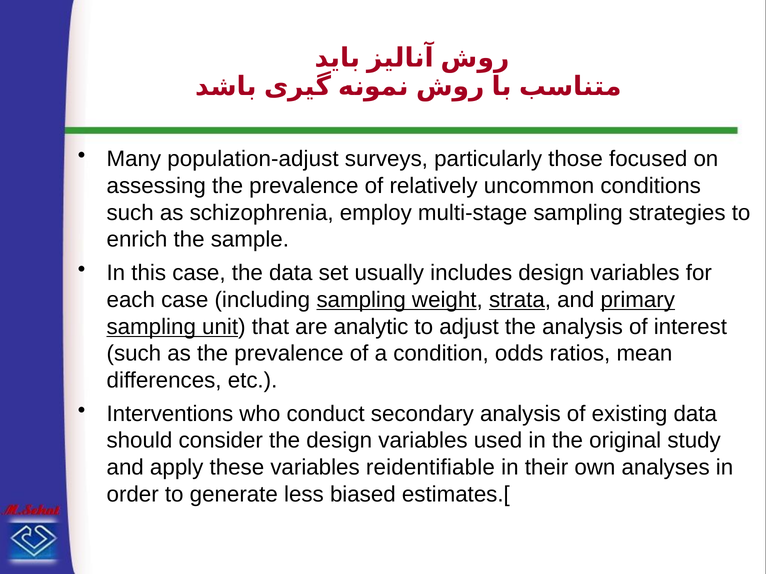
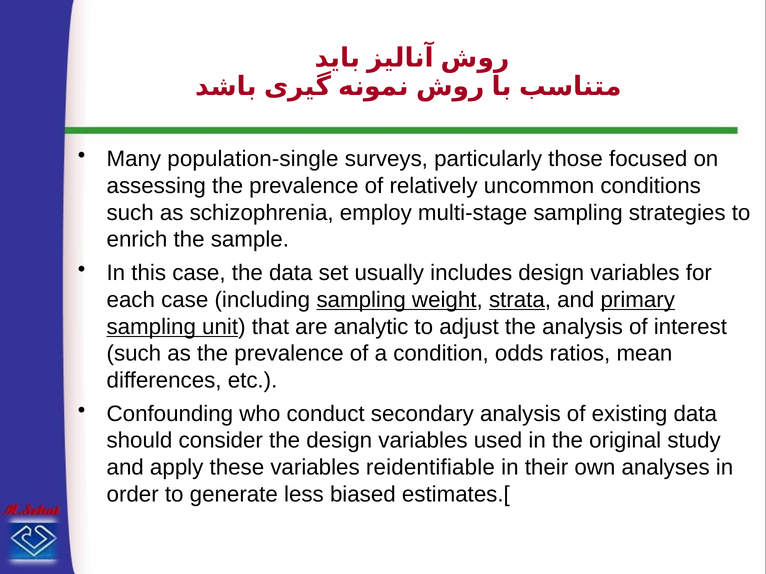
population-adjust: population-adjust -> population-single (253, 159)
Interventions: Interventions -> Confounding (170, 414)
